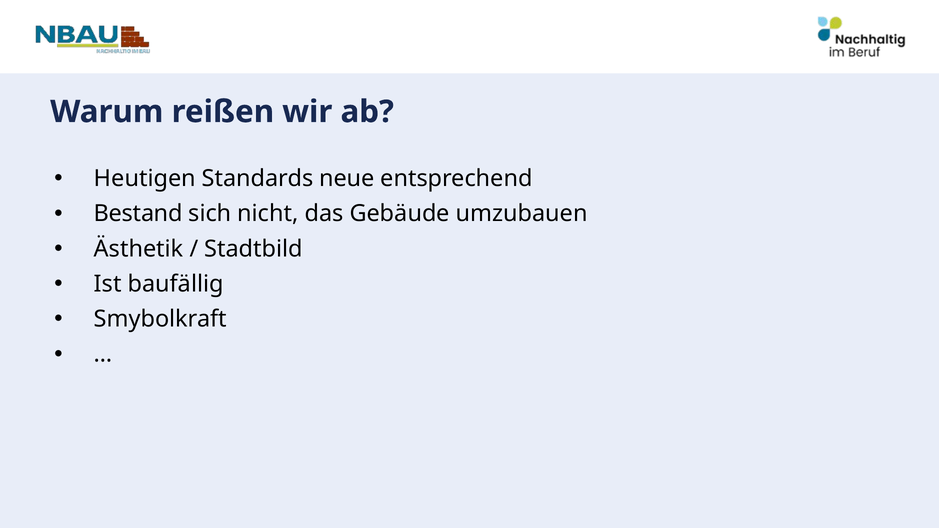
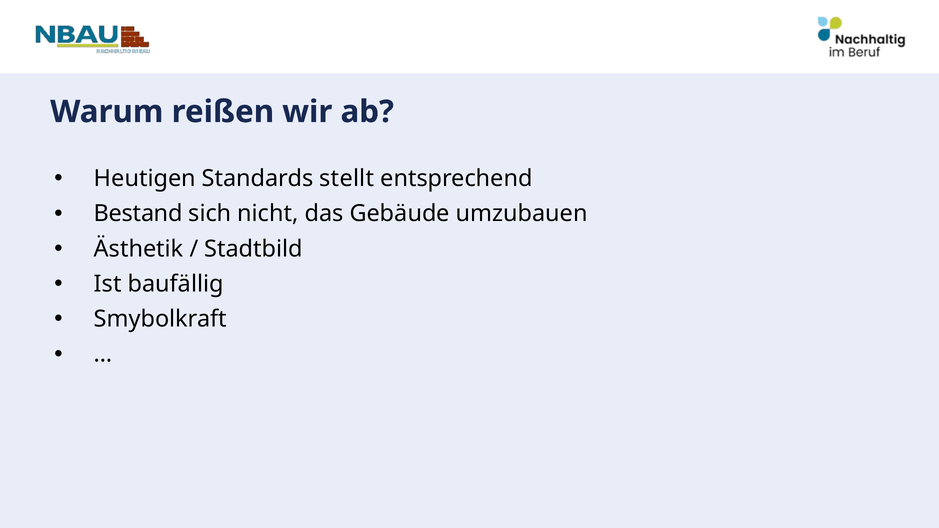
neue: neue -> stellt (347, 179)
